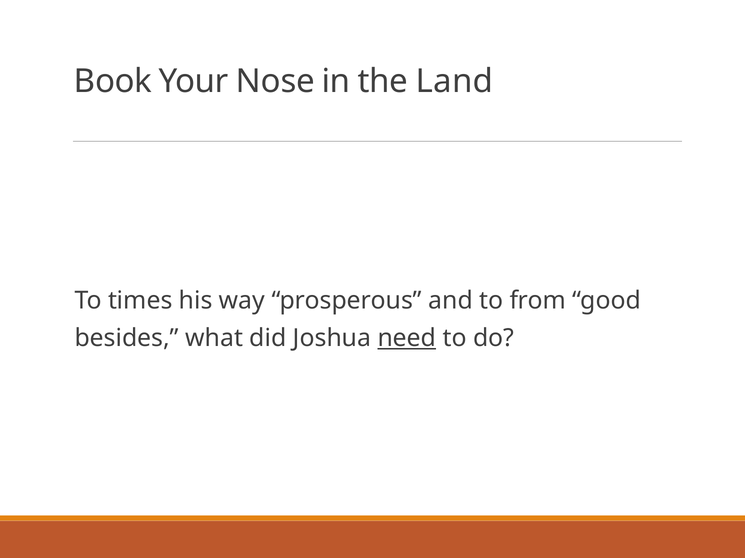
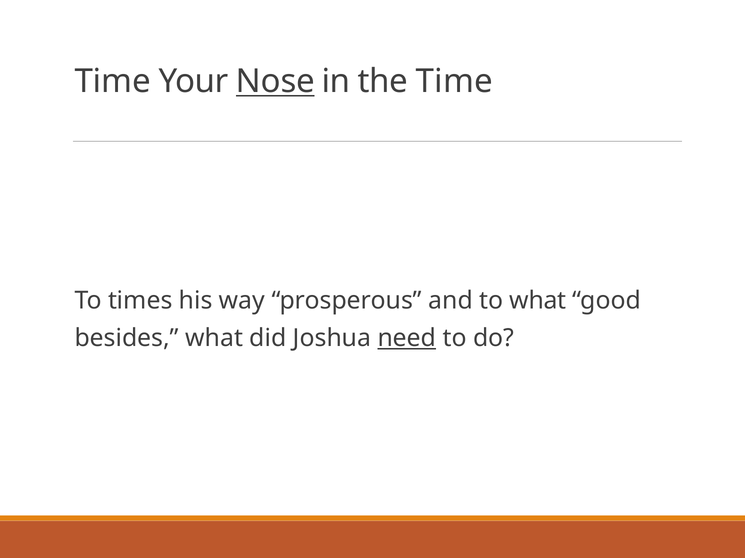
Book: Book -> Time (113, 82)
Nose underline: none -> present (275, 82)
the Land: Land -> Time (454, 82)
to from: from -> what (538, 301)
